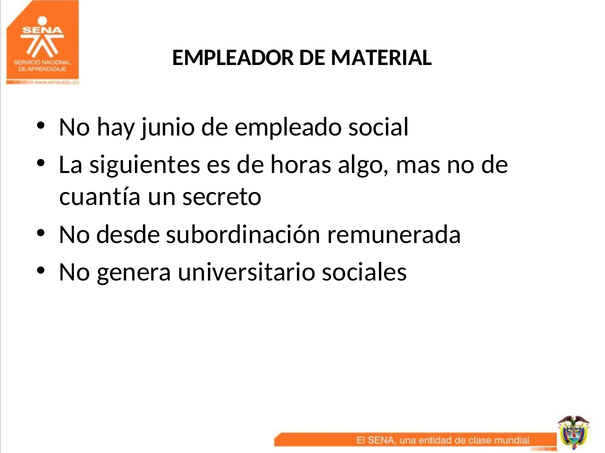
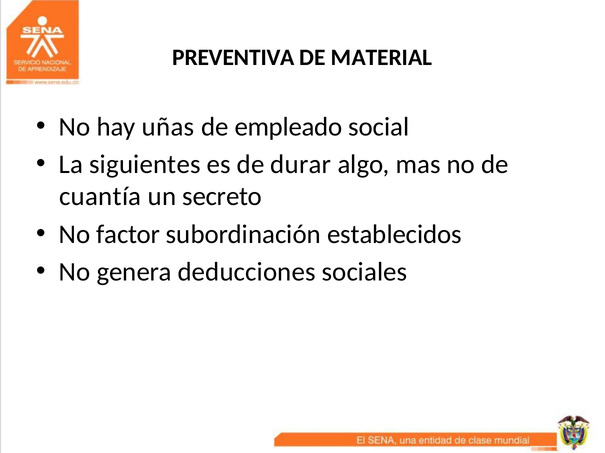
EMPLEADOR: EMPLEADOR -> PREVENTIVA (233, 58)
junio: junio -> uñas (168, 127)
horas: horas -> durar (301, 165)
desde: desde -> factor (128, 235)
remunerada: remunerada -> establecidos (394, 235)
universitario: universitario -> deducciones (247, 272)
